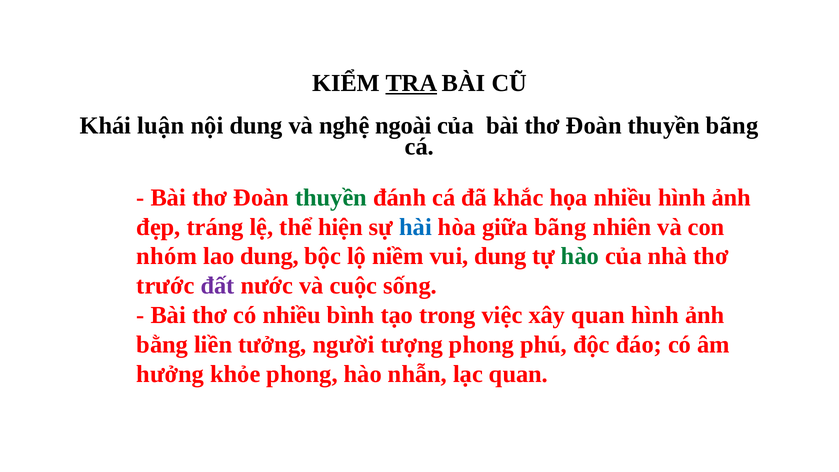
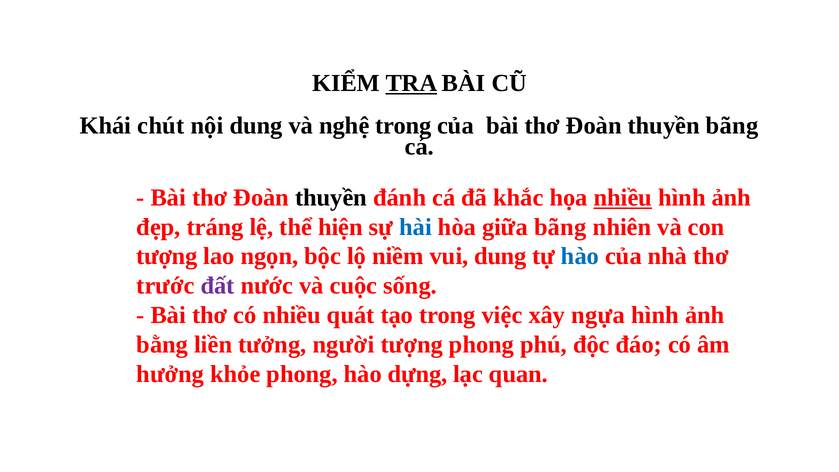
luận: luận -> chút (161, 126)
nghệ ngoài: ngoài -> trong (403, 126)
thuyền colour: green -> black (331, 198)
nhiều underline: none -> present (623, 198)
nhóm: nhóm -> tượng (167, 256)
lao dung: dung -> ngọn (269, 256)
hào colour: green -> blue (580, 256)
bình: bình -> quát (351, 315)
xây quan: quan -> ngựa (598, 315)
nhẫn: nhẫn -> dựng (418, 374)
